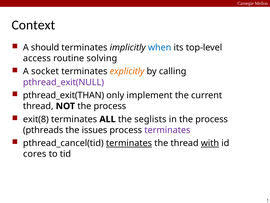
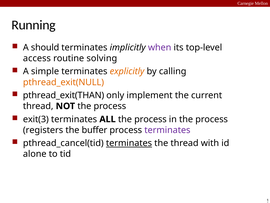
Context: Context -> Running (34, 25)
when colour: blue -> purple (160, 47)
socket: socket -> simple (45, 71)
pthread_exit(NULL colour: purple -> orange (63, 82)
exit(8: exit(8 -> exit(3 (36, 119)
ALL the seglists: seglists -> process (150, 119)
pthreads: pthreads -> registers (43, 130)
issues: issues -> buffer (94, 130)
with underline: present -> none (210, 143)
cores: cores -> alone (35, 154)
